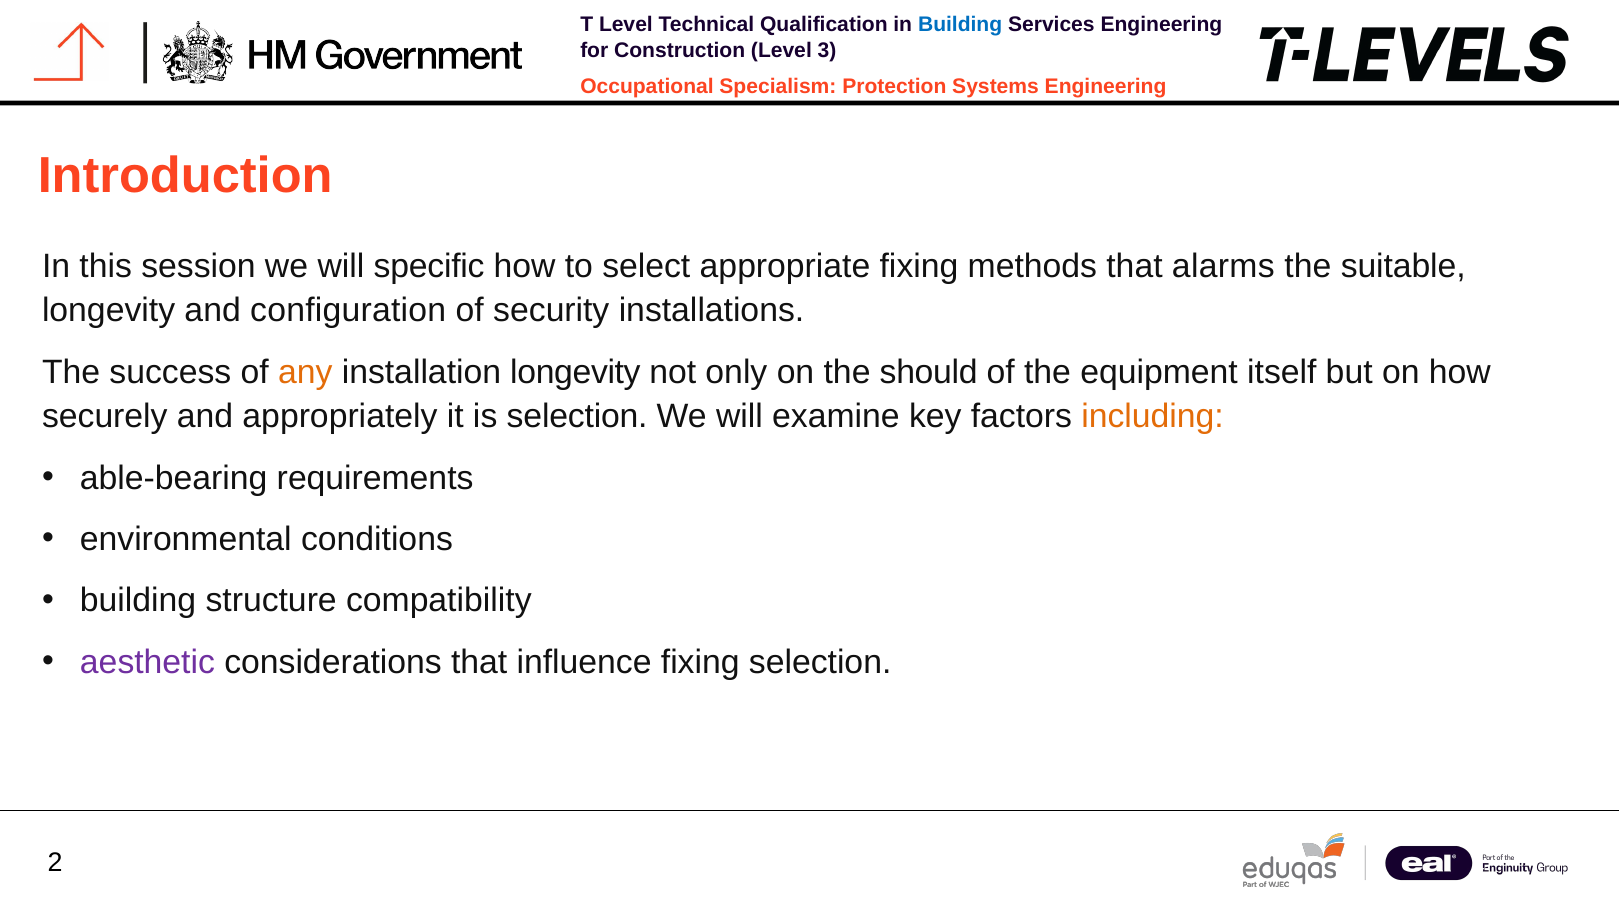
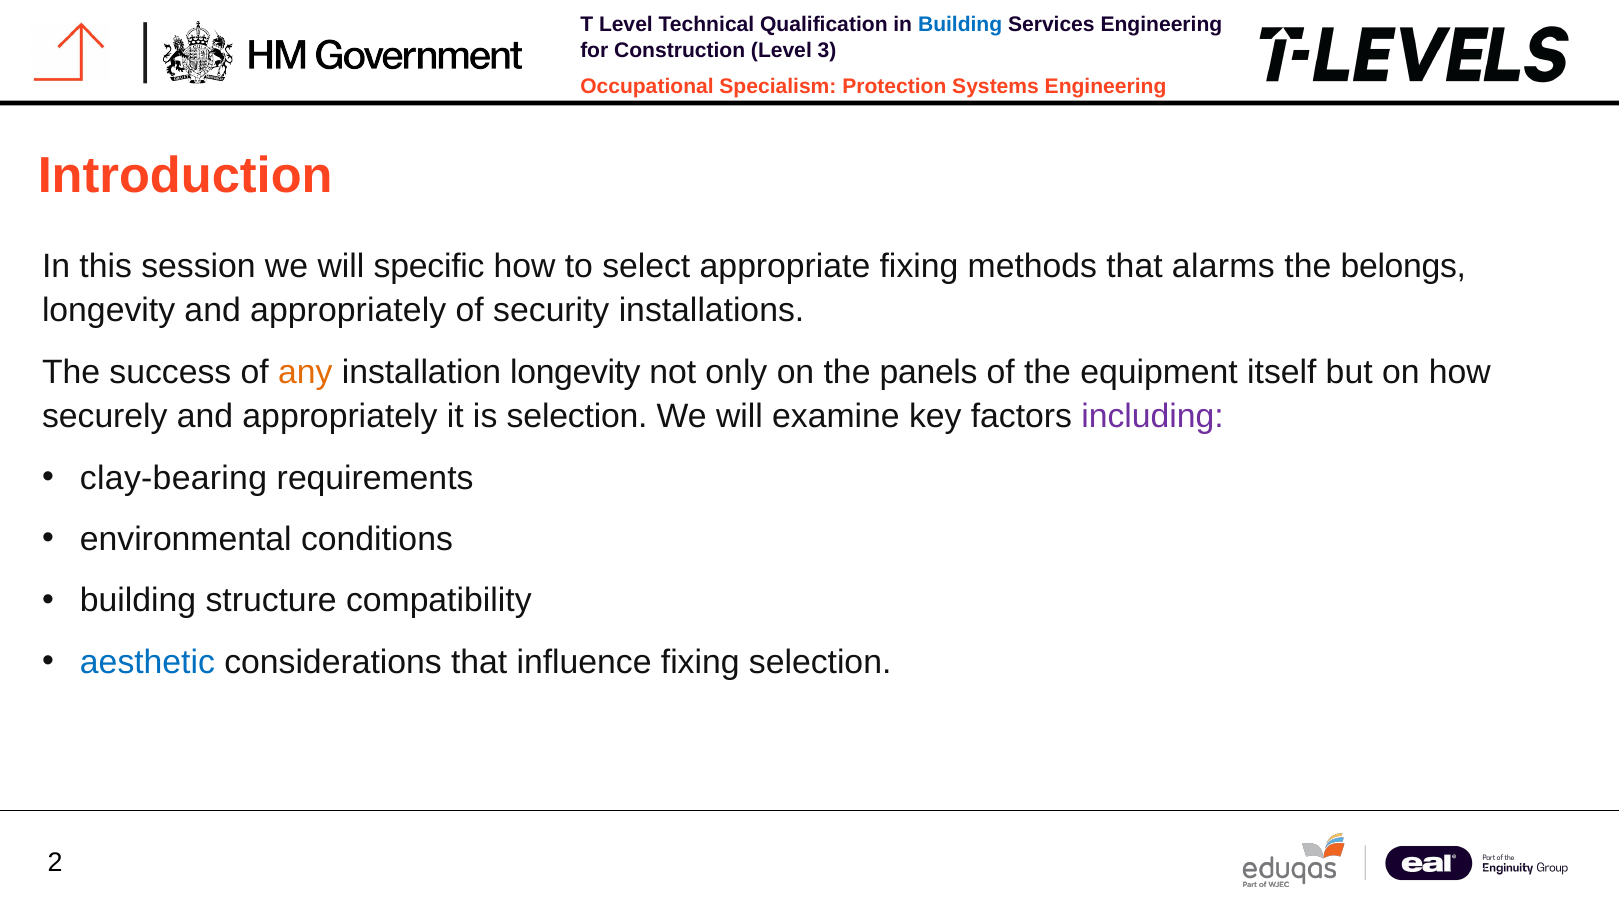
suitable: suitable -> belongs (1403, 266)
longevity and configuration: configuration -> appropriately (348, 311)
should: should -> panels (929, 372)
including colour: orange -> purple (1153, 417)
able-bearing: able-bearing -> clay-bearing (174, 478)
aesthetic colour: purple -> blue (147, 662)
